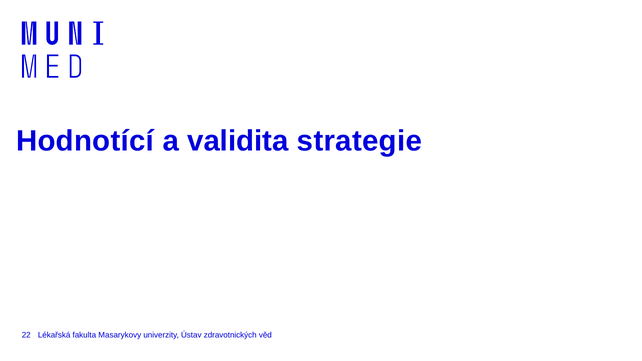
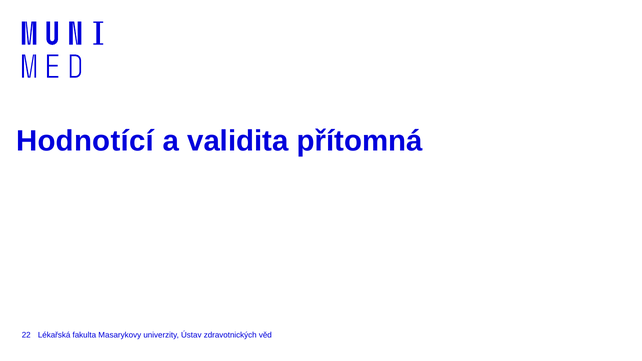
strategie: strategie -> přítomná (360, 141)
